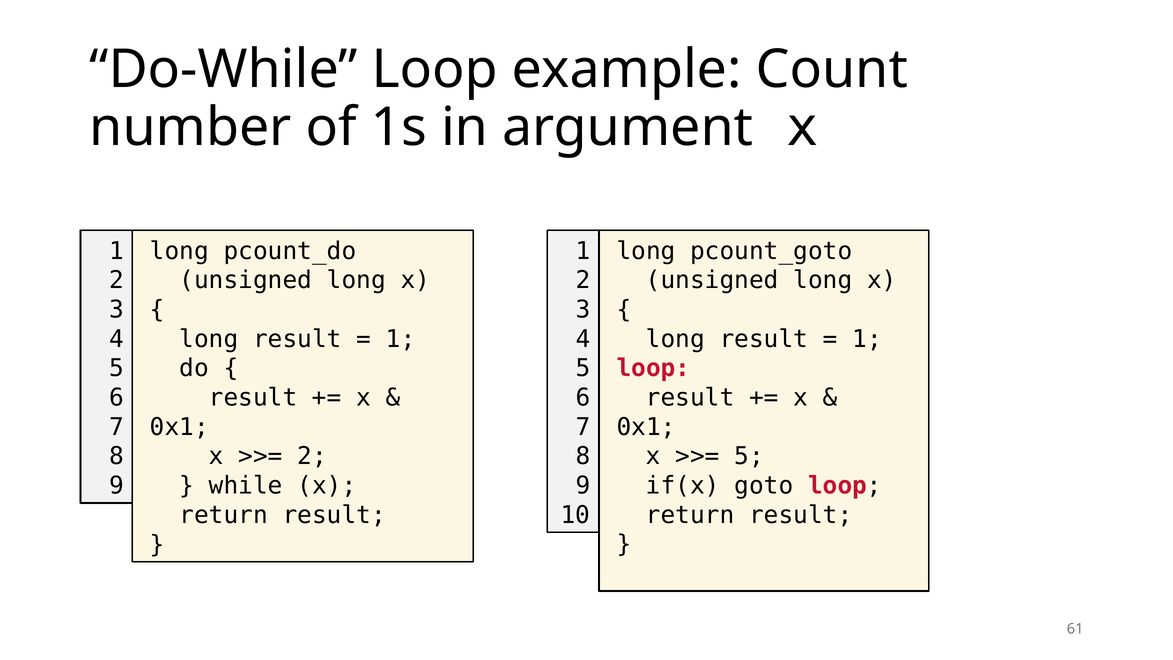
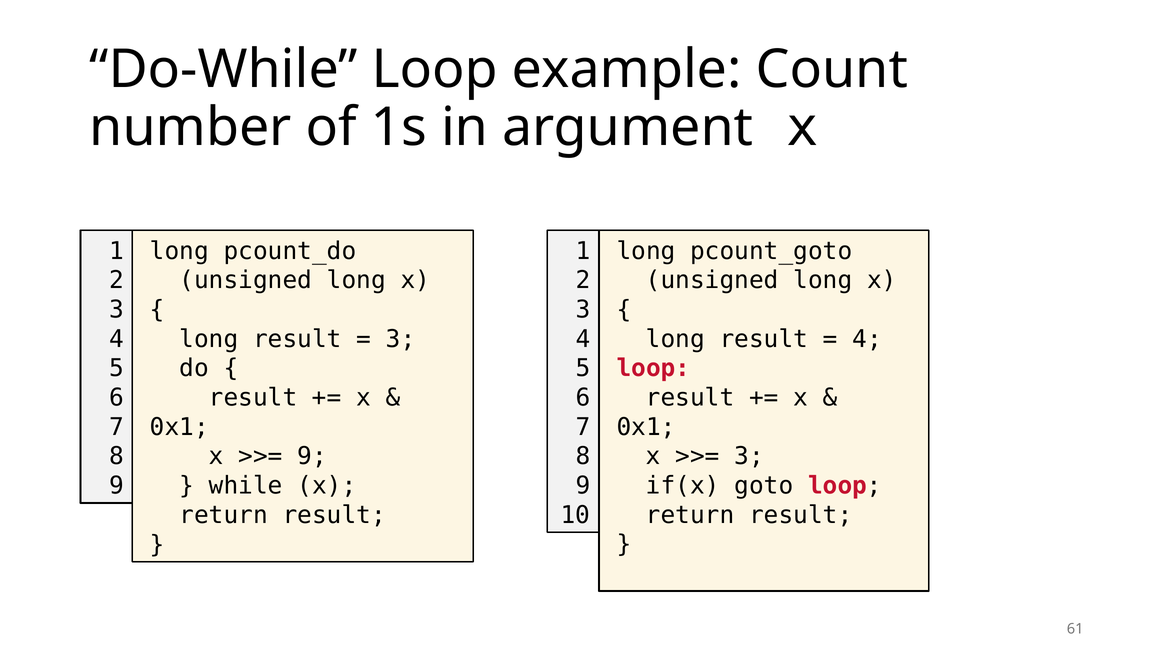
1: 1 -> 3 (401, 339)
1: 1 -> 4 (867, 339)
2: 2 -> 9 (312, 456)
5: 5 -> 3 (749, 456)
